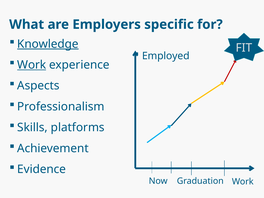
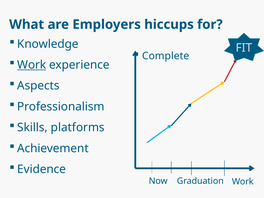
specific: specific -> hiccups (169, 24)
Knowledge underline: present -> none (48, 44)
Employed: Employed -> Complete (166, 56)
